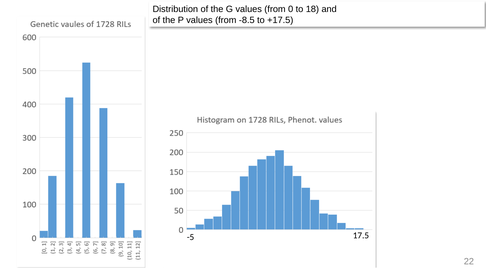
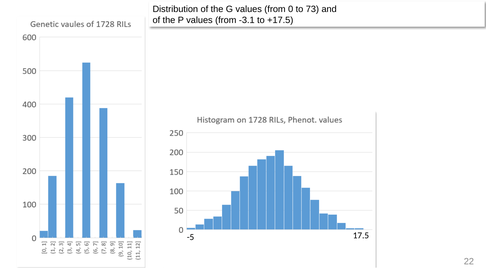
18: 18 -> 73 (312, 9)
-8.5: -8.5 -> -3.1 (247, 20)
